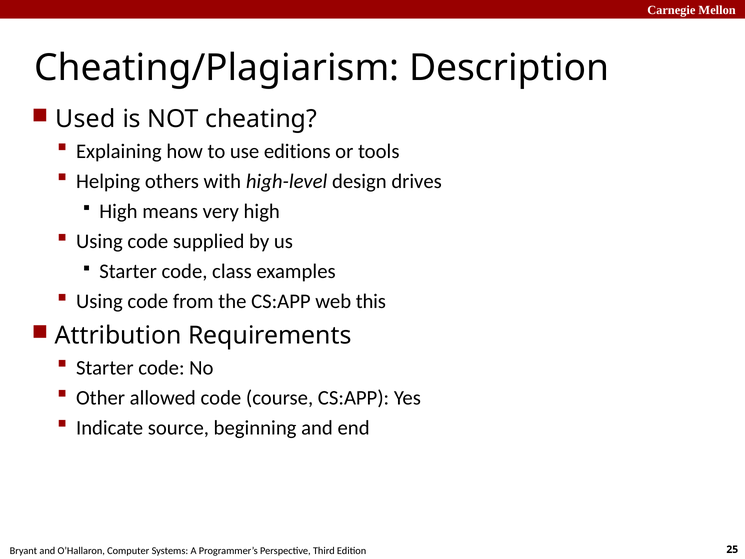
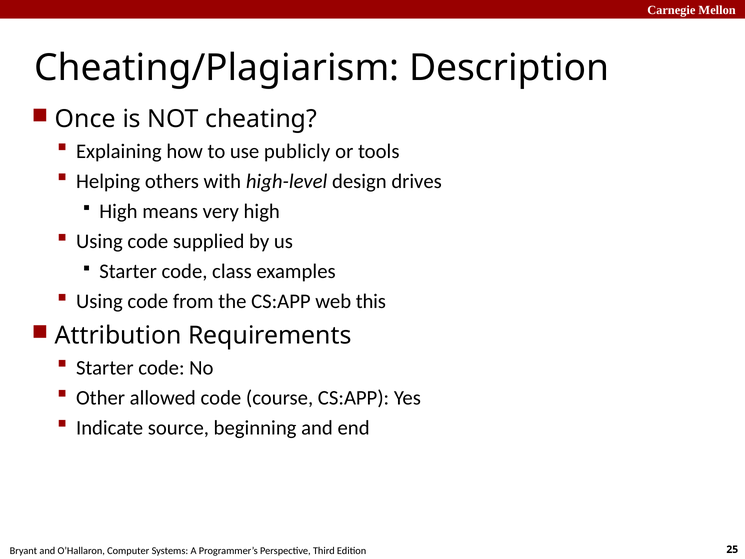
Used: Used -> Once (85, 119)
editions: editions -> publicly (297, 151)
